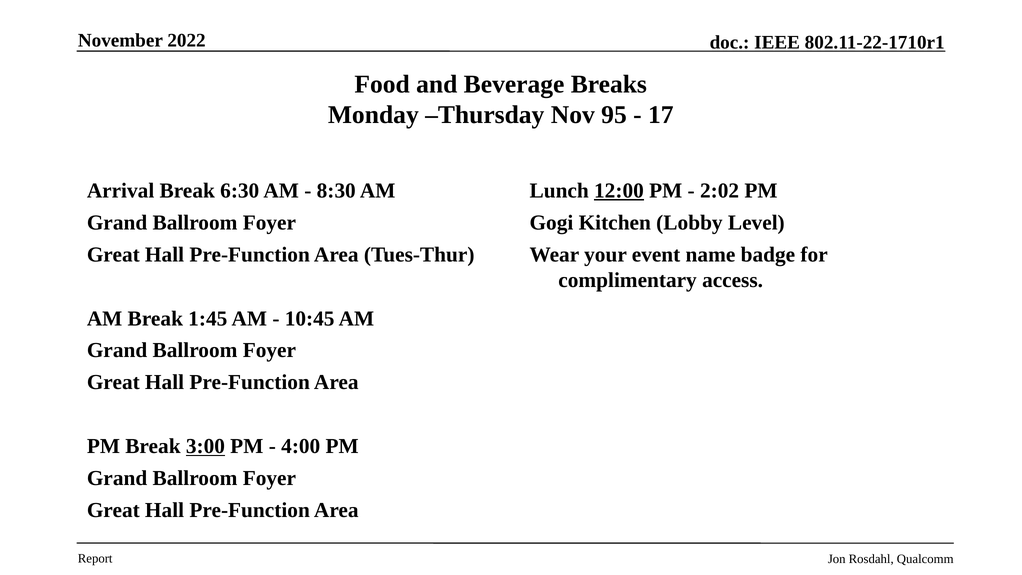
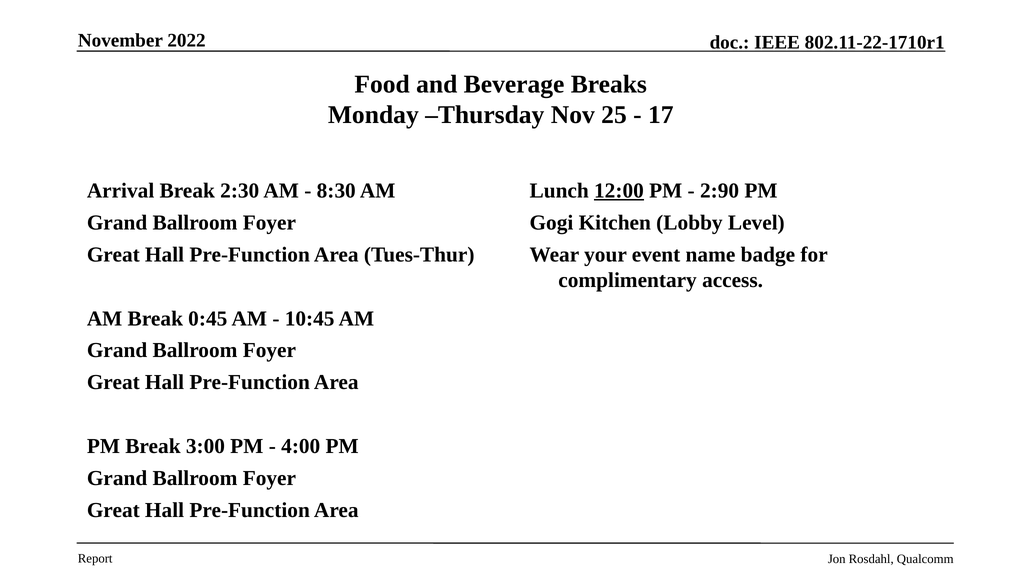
95: 95 -> 25 (614, 115)
6:30: 6:30 -> 2:30 (240, 191)
2:02: 2:02 -> 2:90 (720, 191)
1:45: 1:45 -> 0:45 (208, 318)
3:00 underline: present -> none (205, 446)
